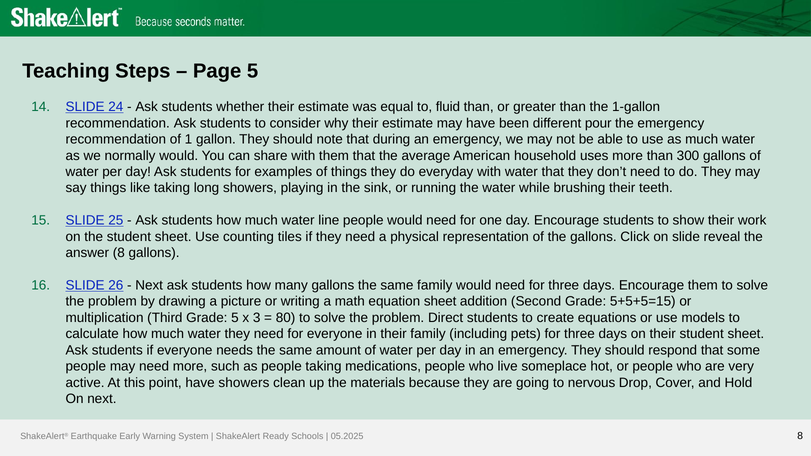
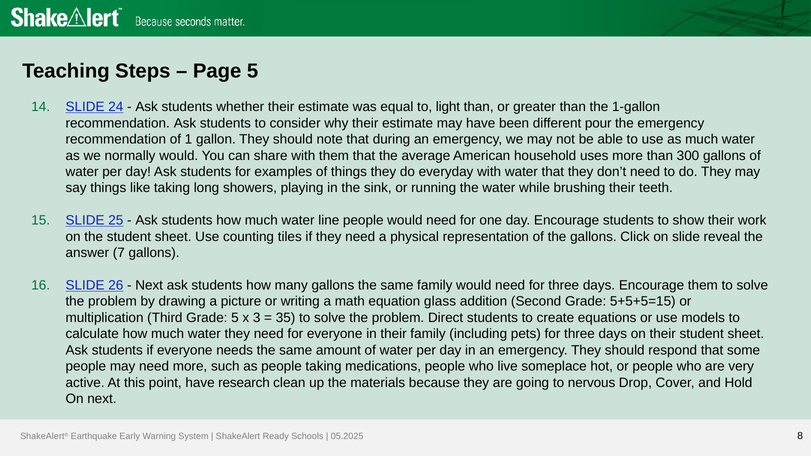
fluid: fluid -> light (448, 107)
answer 8: 8 -> 7 (119, 253)
equation sheet: sheet -> glass (440, 302)
80: 80 -> 35 (286, 318)
have showers: showers -> research (244, 383)
